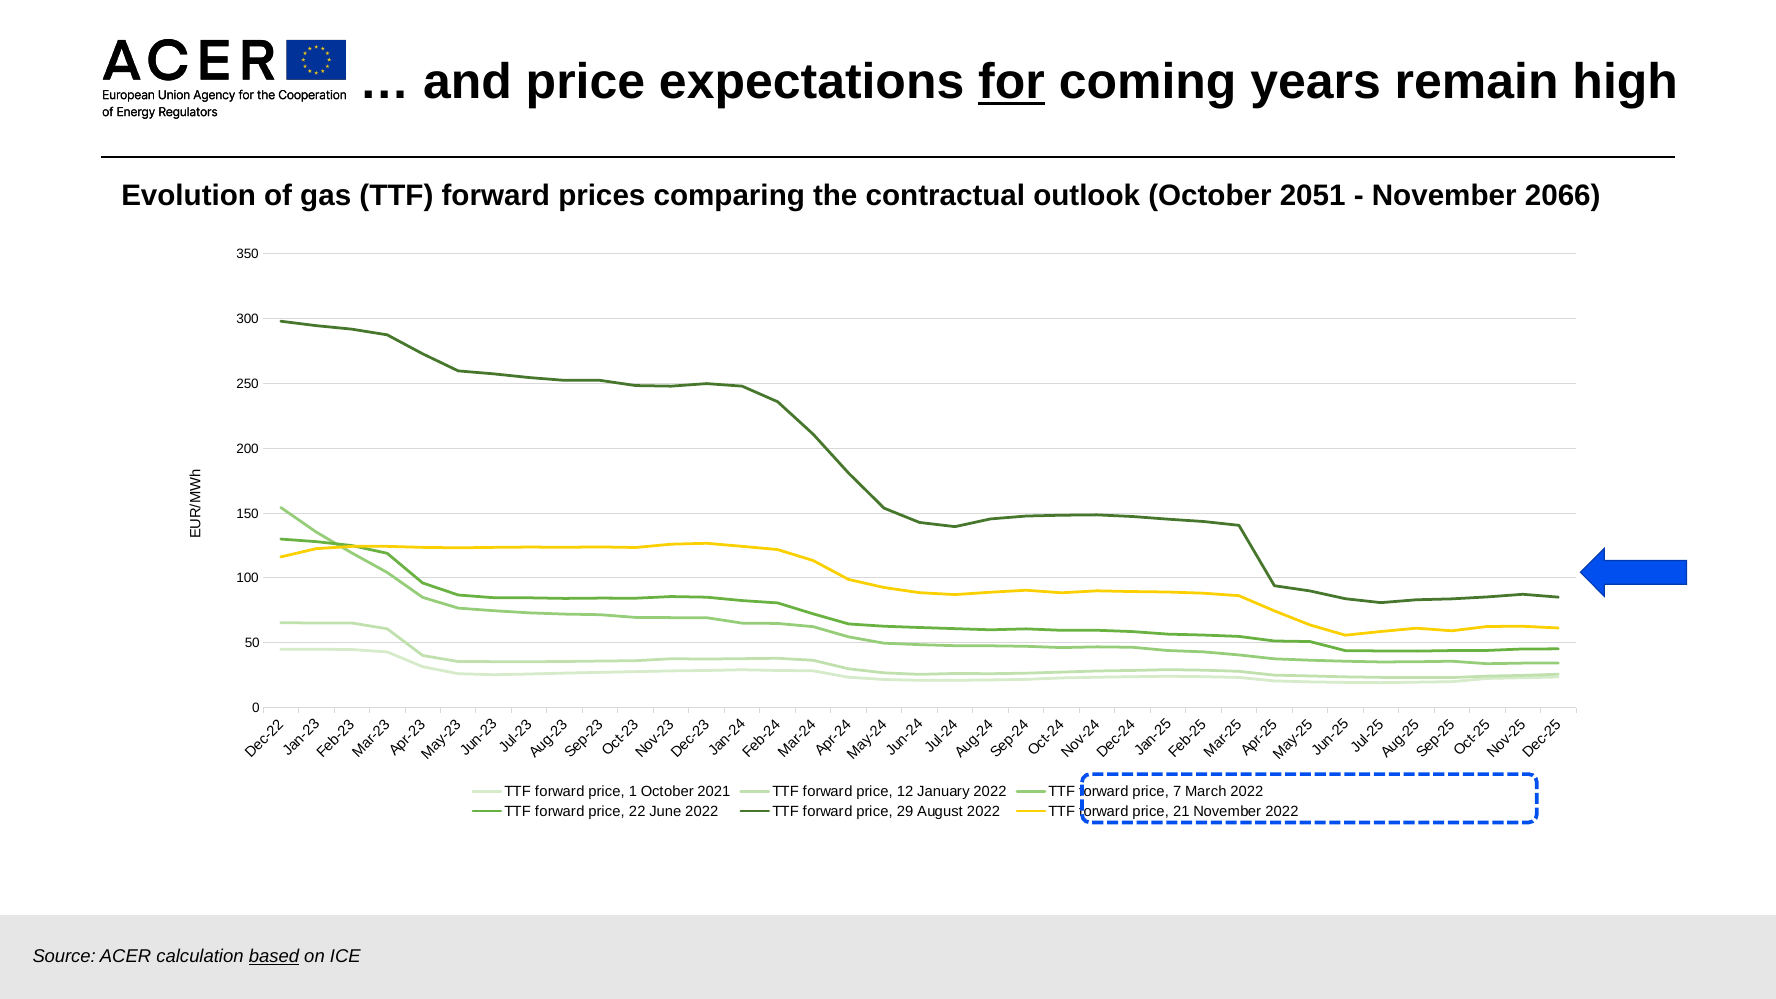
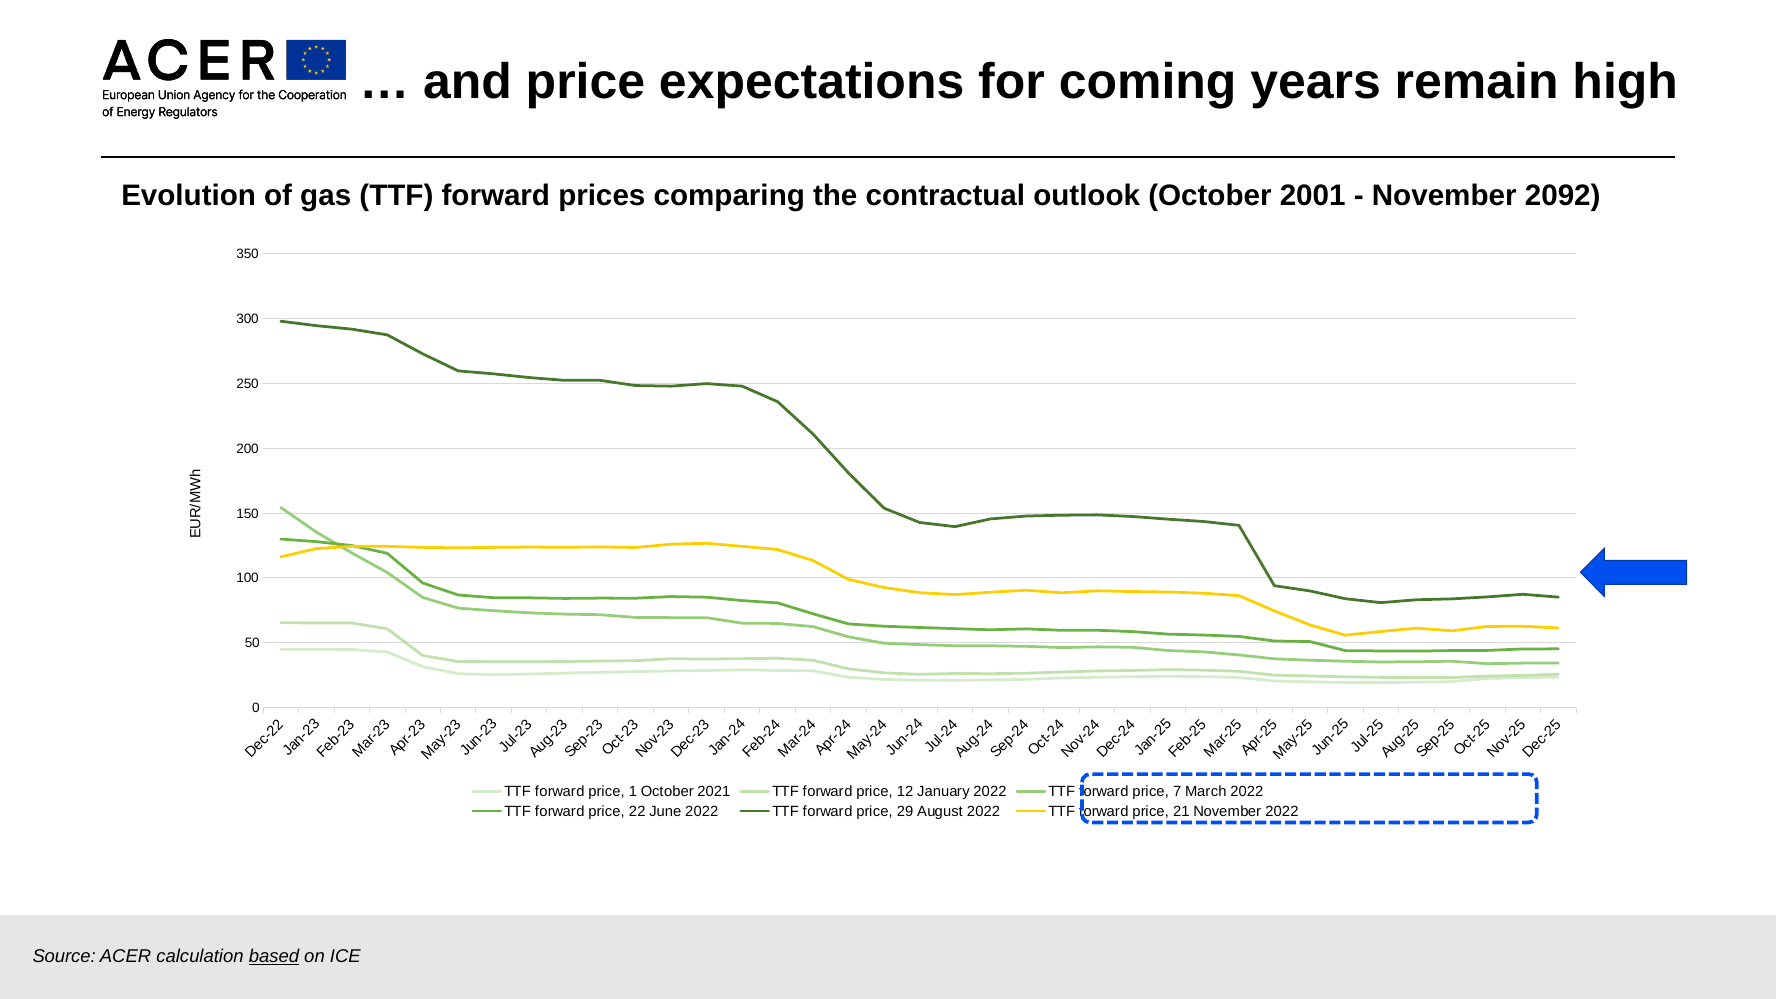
for underline: present -> none (1012, 82)
2051: 2051 -> 2001 (1313, 196)
2066: 2066 -> 2092 (1563, 196)
